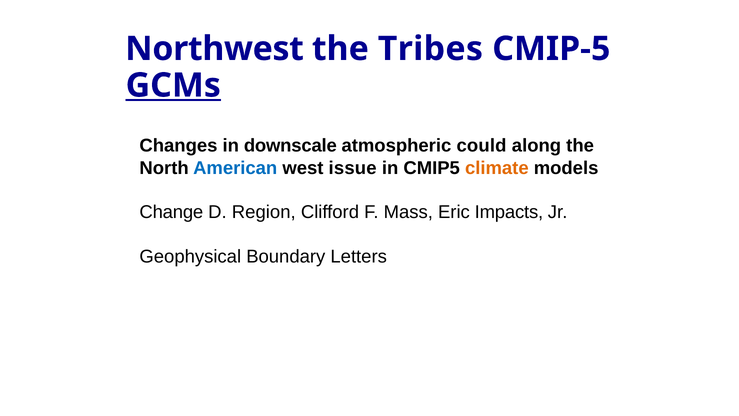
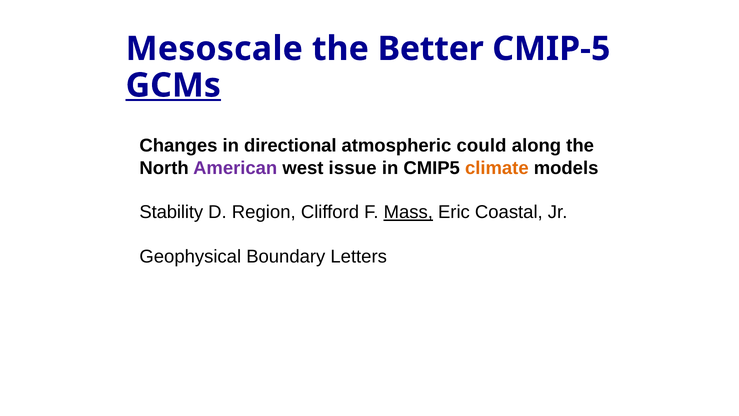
Northwest: Northwest -> Mesoscale (214, 49)
Tribes: Tribes -> Better (431, 49)
downscale: downscale -> directional (290, 146)
American colour: blue -> purple (235, 168)
Change: Change -> Stability (171, 212)
Mass underline: none -> present (408, 212)
Impacts: Impacts -> Coastal (509, 212)
